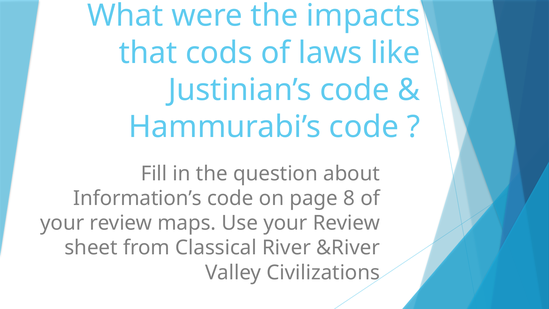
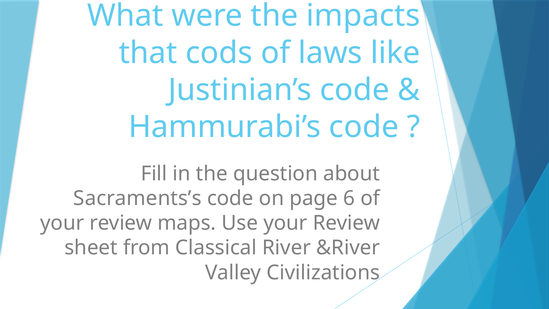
Information’s: Information’s -> Sacraments’s (137, 198)
8: 8 -> 6 (349, 198)
